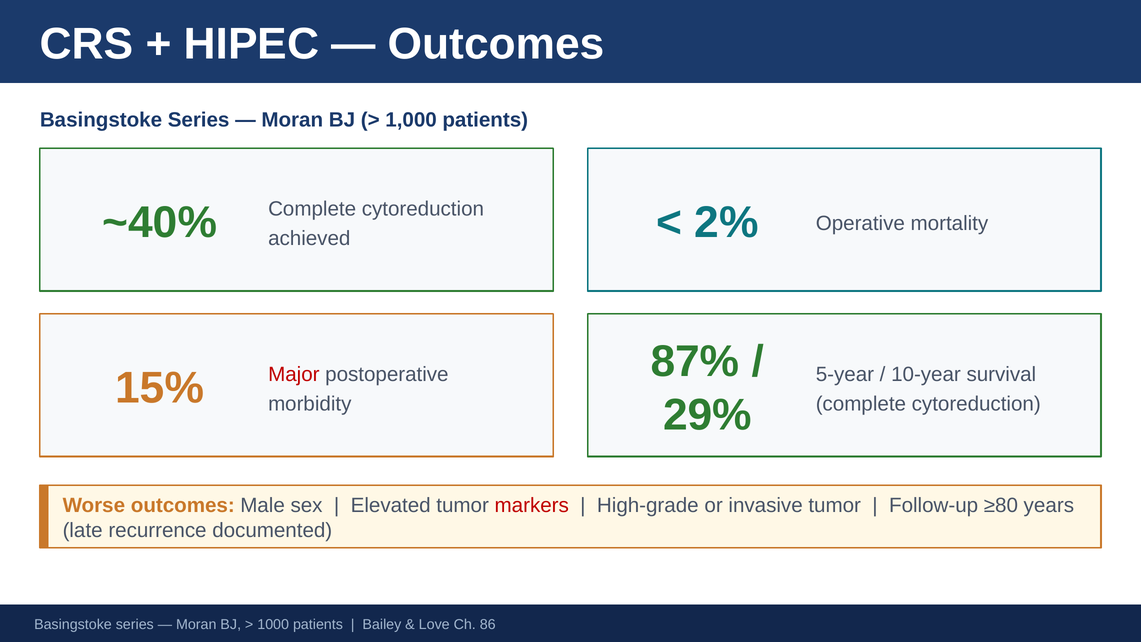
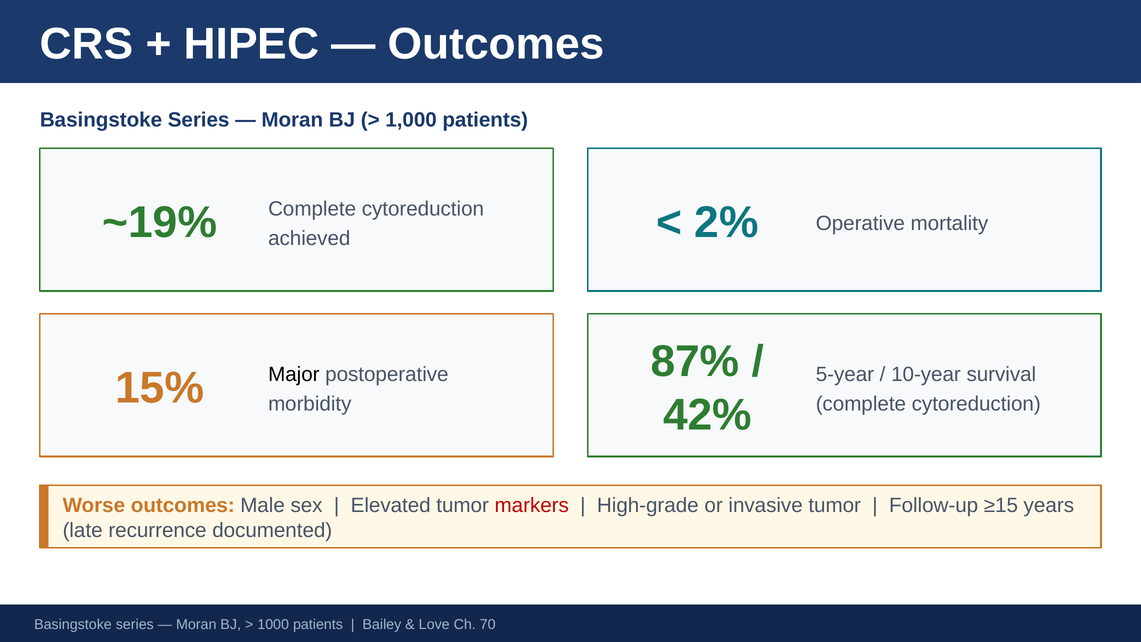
~40%: ~40% -> ~19% (160, 223)
Major colour: red -> black (294, 374)
29%: 29% -> 42% (707, 415)
≥80: ≥80 -> ≥15 (1001, 505)
86: 86 -> 70 (488, 625)
